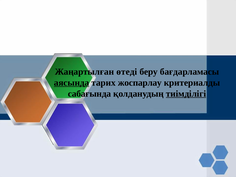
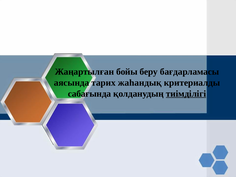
өтеді: өтеді -> бойы (127, 72)
аясында underline: present -> none (72, 83)
жоспарлау: жоспарлау -> жаһандық (140, 83)
